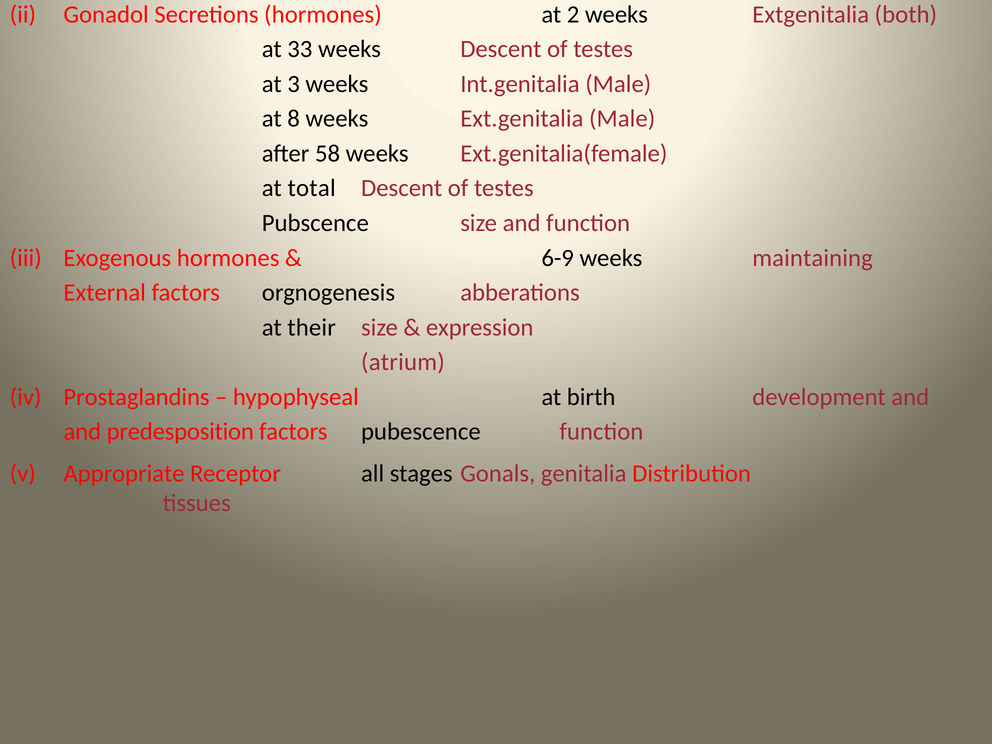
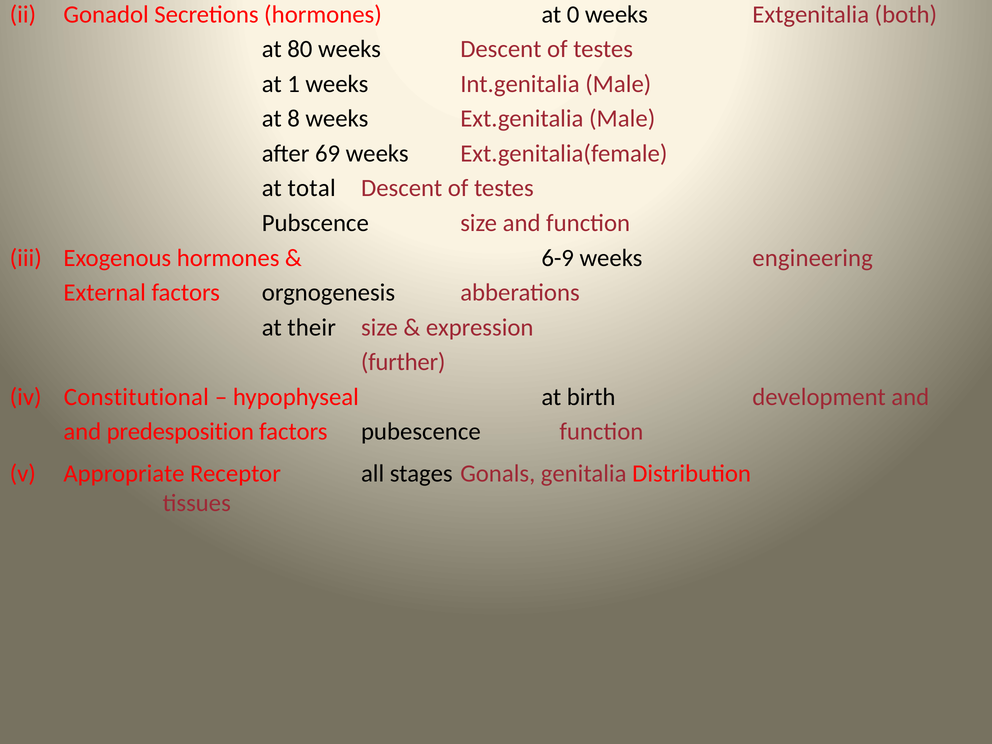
2: 2 -> 0 (573, 15)
33: 33 -> 80 (300, 49)
3: 3 -> 1 (294, 84)
58: 58 -> 69 (328, 154)
maintaining: maintaining -> engineering (813, 258)
atrium: atrium -> further (403, 362)
Prostaglandins: Prostaglandins -> Constitutional (136, 397)
